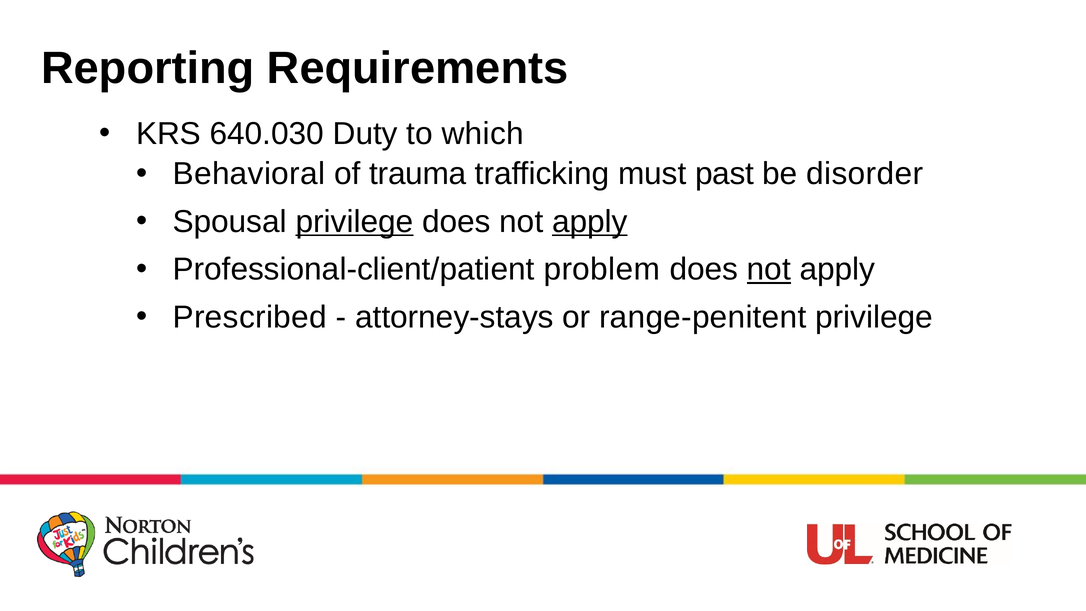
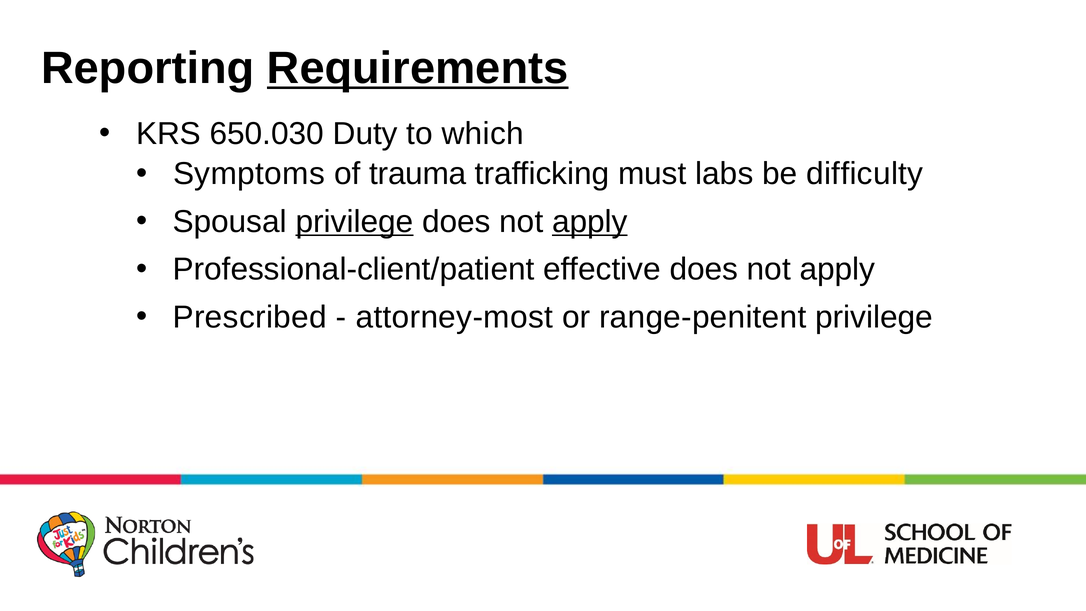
Requirements underline: none -> present (418, 68)
640.030: 640.030 -> 650.030 (267, 134)
Behavioral: Behavioral -> Symptoms (249, 174)
past: past -> labs (724, 174)
disorder: disorder -> difficulty (865, 174)
problem: problem -> effective (602, 269)
not underline: present -> none (769, 269)
attorney-stays: attorney-stays -> attorney-most (454, 317)
